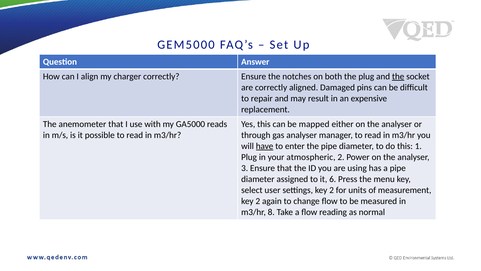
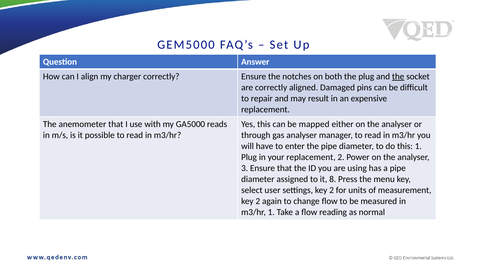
have underline: present -> none (265, 146)
your atmospheric: atmospheric -> replacement (311, 157)
6: 6 -> 8 (333, 179)
m3/hr 8: 8 -> 1 (271, 212)
